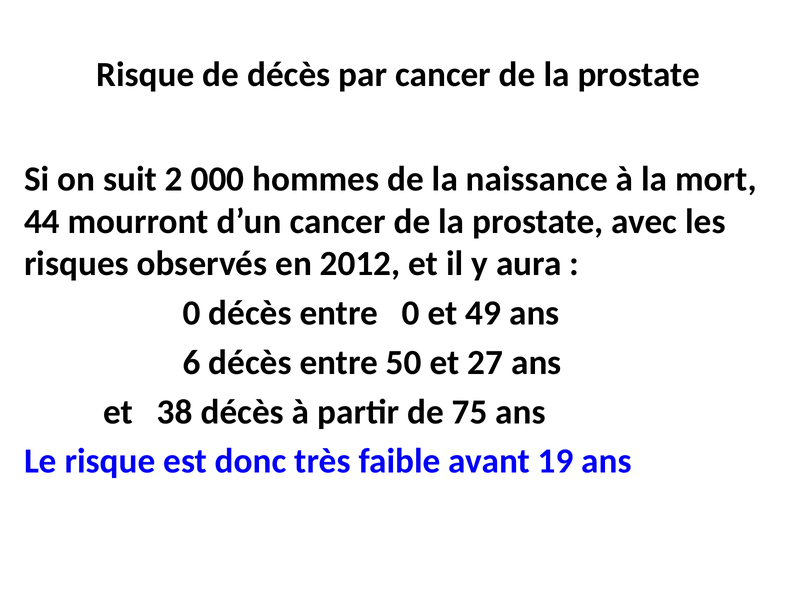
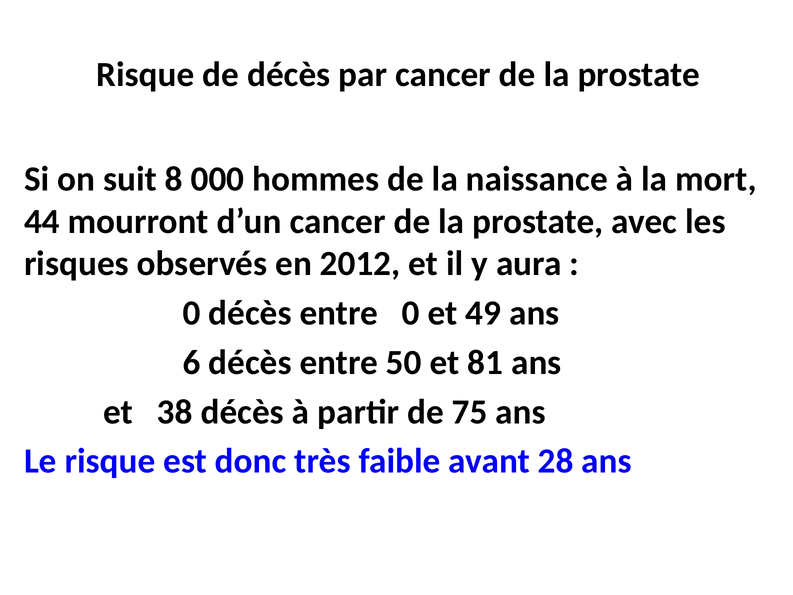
2: 2 -> 8 (174, 179)
27: 27 -> 81 (485, 362)
19: 19 -> 28 (556, 461)
